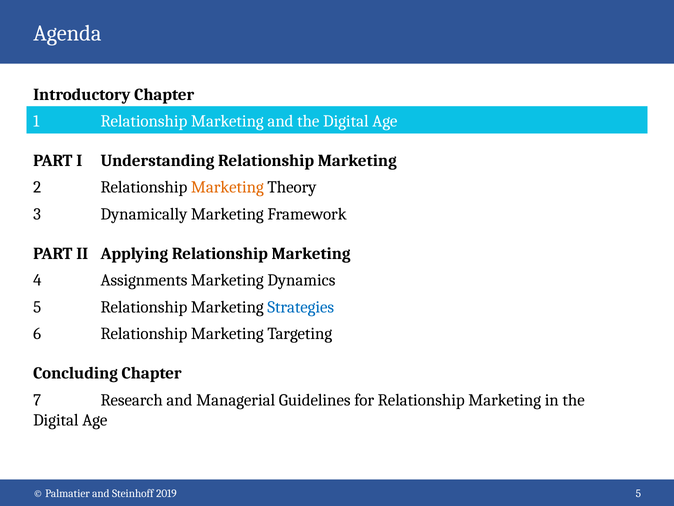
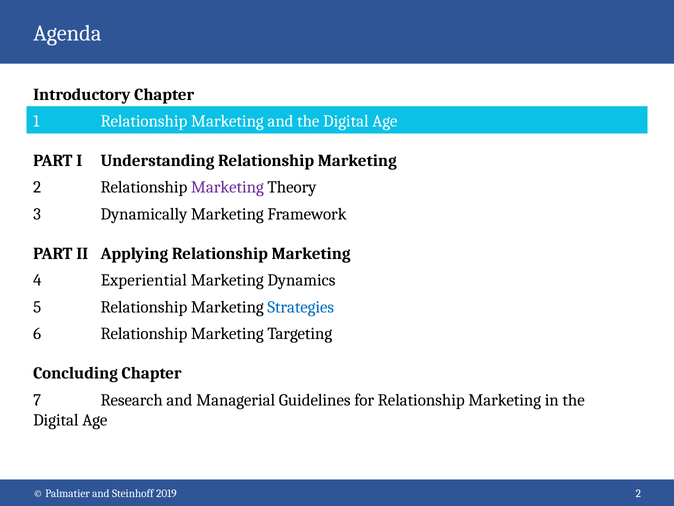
Marketing colour: orange -> purple (227, 187)
Assignments: Assignments -> Experiential (144, 280)
2019 5: 5 -> 2 (638, 493)
